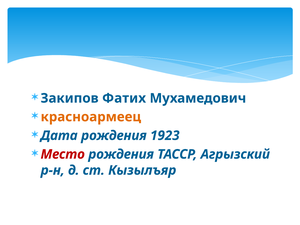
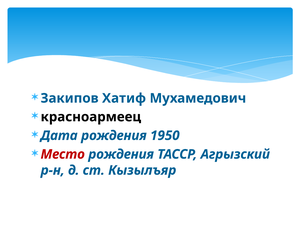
Фатих: Фатих -> Хатиф (124, 98)
красноармеец colour: orange -> black (91, 117)
1923: 1923 -> 1950 (165, 136)
